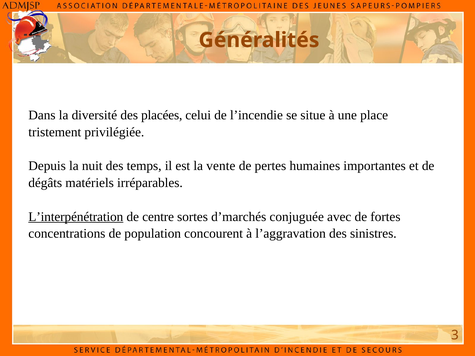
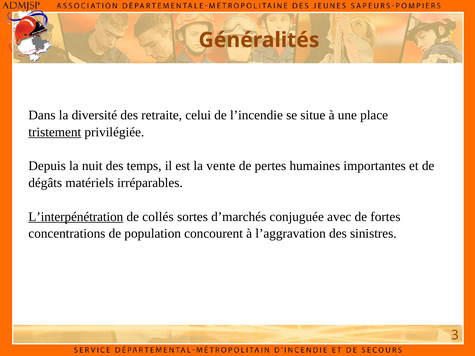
placées: placées -> retraite (162, 115)
tristement underline: none -> present (55, 132)
centre: centre -> collés (158, 217)
